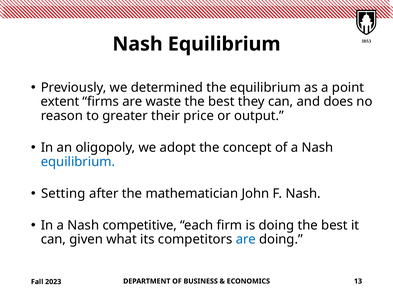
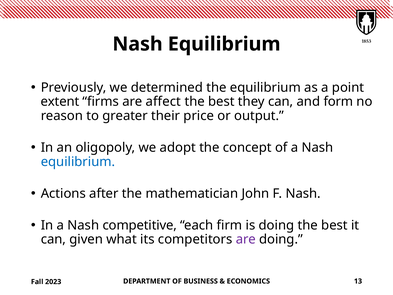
waste: waste -> affect (163, 102)
does: does -> form (338, 102)
Setting: Setting -> Actions (63, 193)
are colour: blue -> purple (246, 239)
